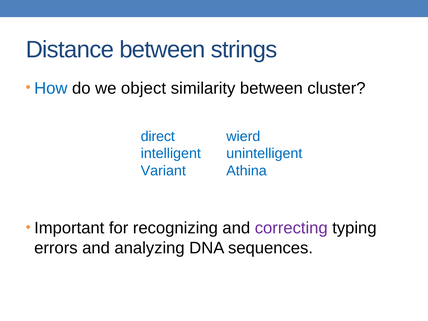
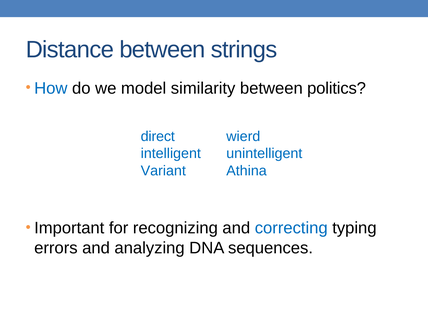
object: object -> model (144, 88)
cluster: cluster -> politics (337, 88)
correcting colour: purple -> blue (291, 228)
